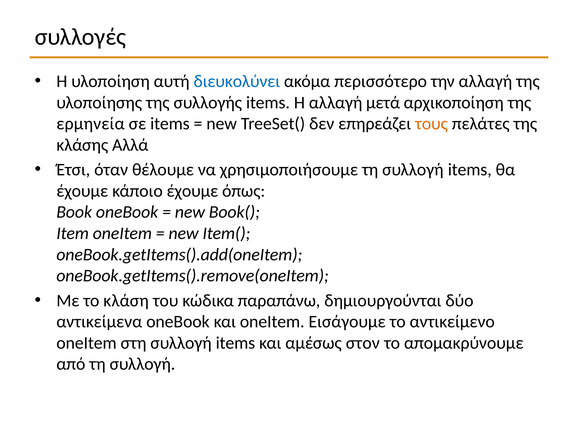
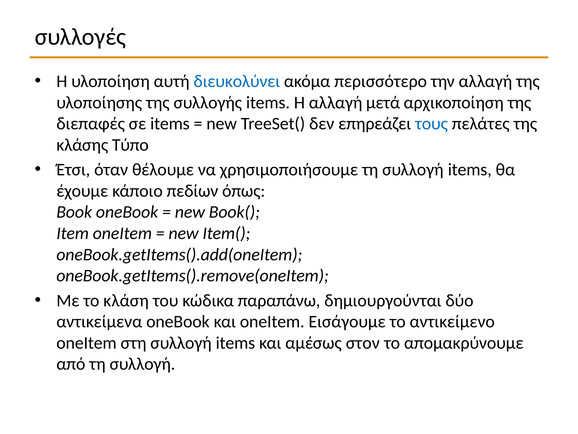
ερμηνεία: ερμηνεία -> διεπαφές (91, 124)
τους colour: orange -> blue (432, 124)
Αλλά: Αλλά -> Τύπο (130, 145)
κάποιο έχουμε: έχουμε -> πεδίων (192, 191)
